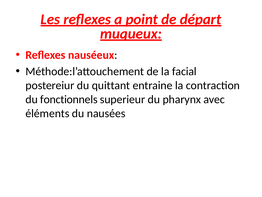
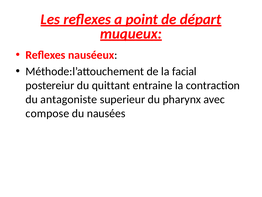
fonctionnels: fonctionnels -> antagoniste (69, 99)
éléments: éléments -> compose (47, 113)
